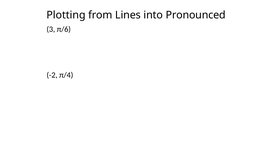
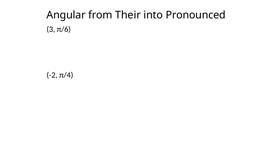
Plotting: Plotting -> Angular (66, 15)
Lines: Lines -> Their (128, 15)
